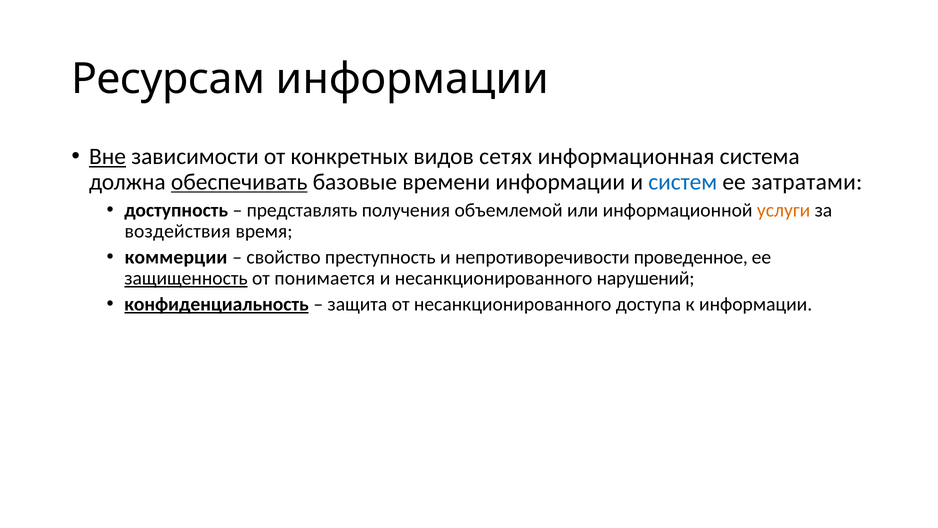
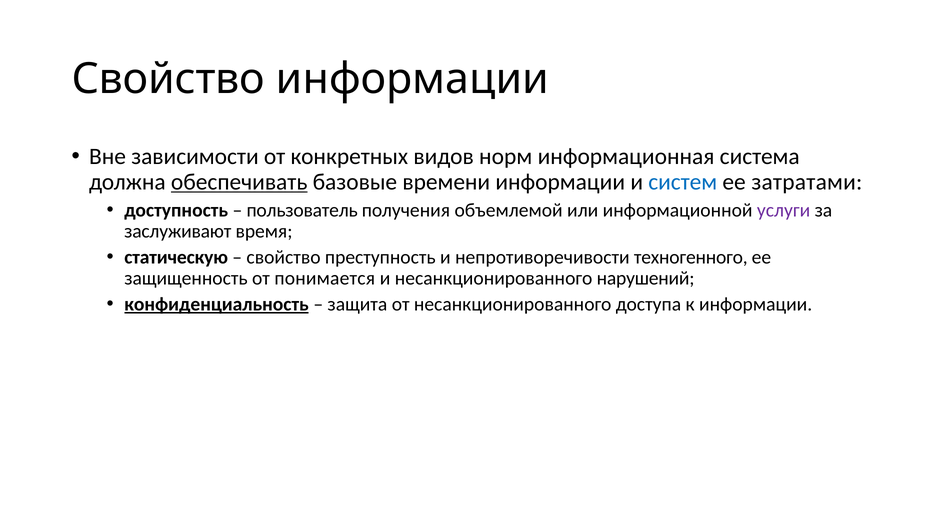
Ресурсам: Ресурсам -> Свойство (168, 79)
Вне underline: present -> none (108, 156)
сетях: сетях -> норм (506, 156)
представлять: представлять -> пользователь (302, 210)
услуги colour: orange -> purple (784, 210)
воздействия: воздействия -> заслуживают (178, 231)
коммерции: коммерции -> статическую (176, 257)
проведенное: проведенное -> техногенного (691, 257)
защищенность underline: present -> none (186, 278)
